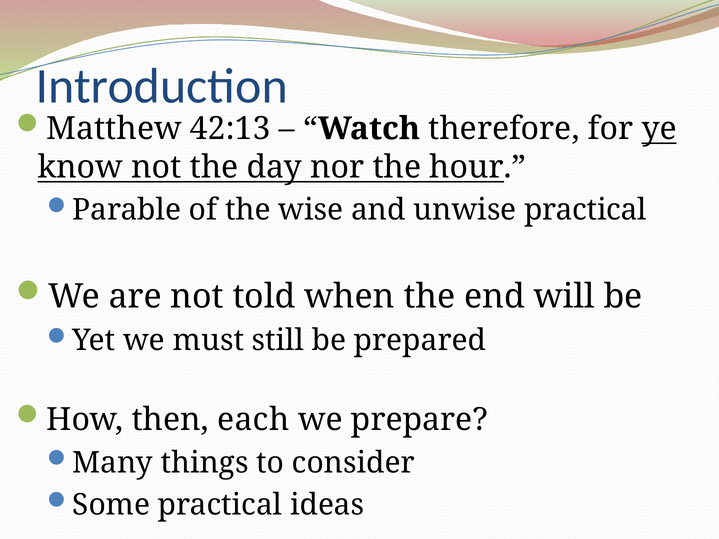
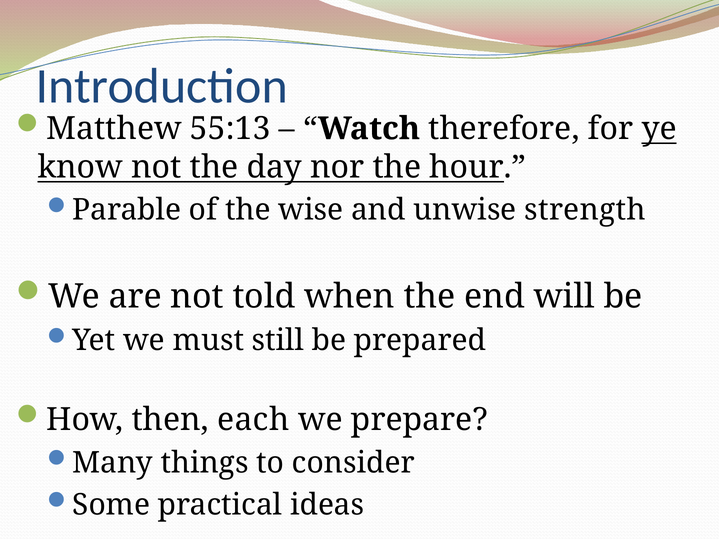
42:13: 42:13 -> 55:13 (230, 129)
unwise practical: practical -> strength (585, 210)
